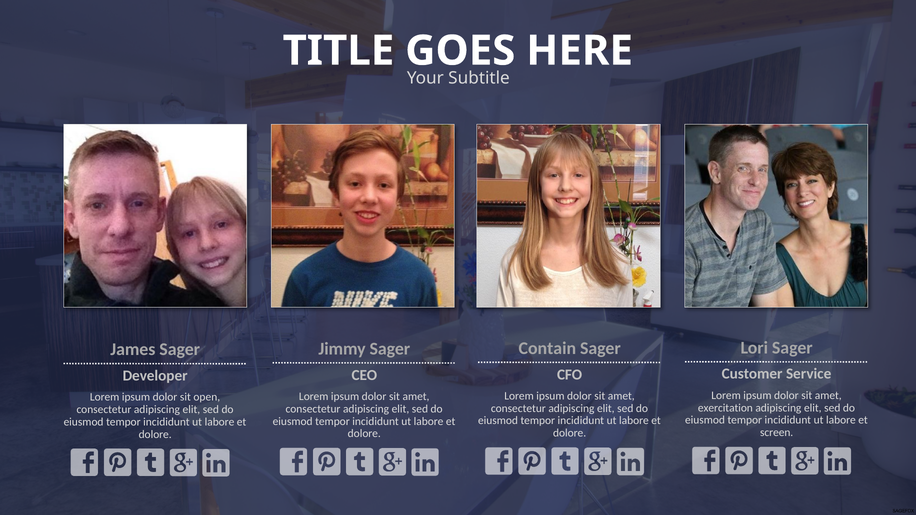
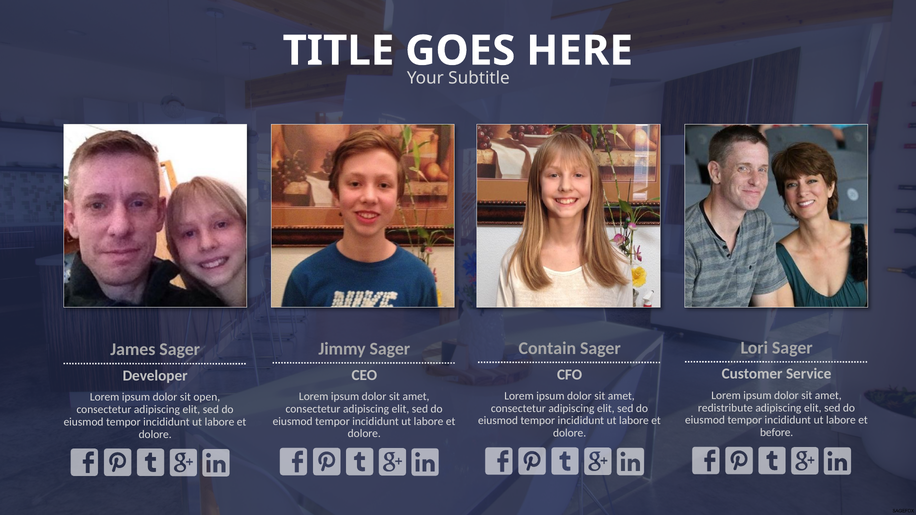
exercitation: exercitation -> redistribute (725, 408)
screen: screen -> before (777, 433)
